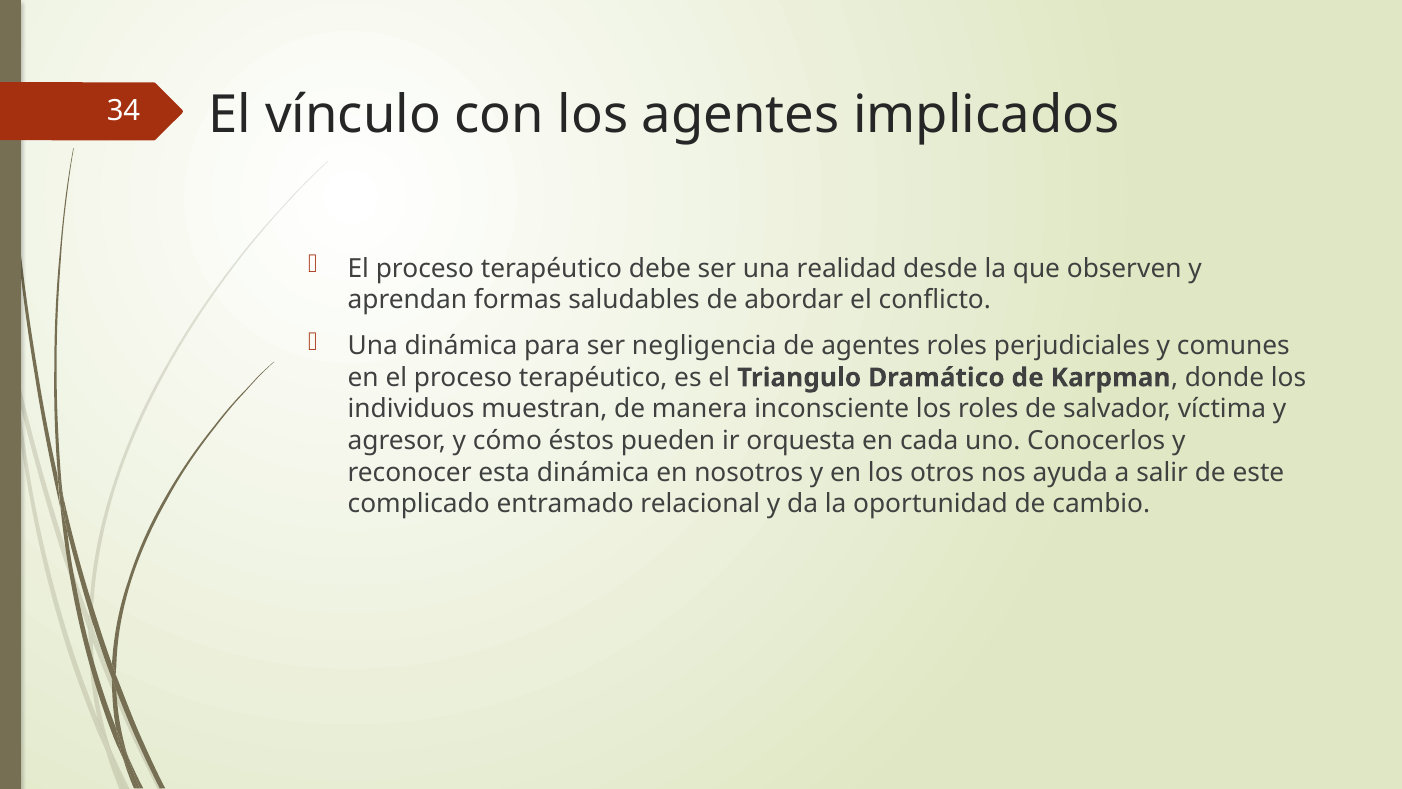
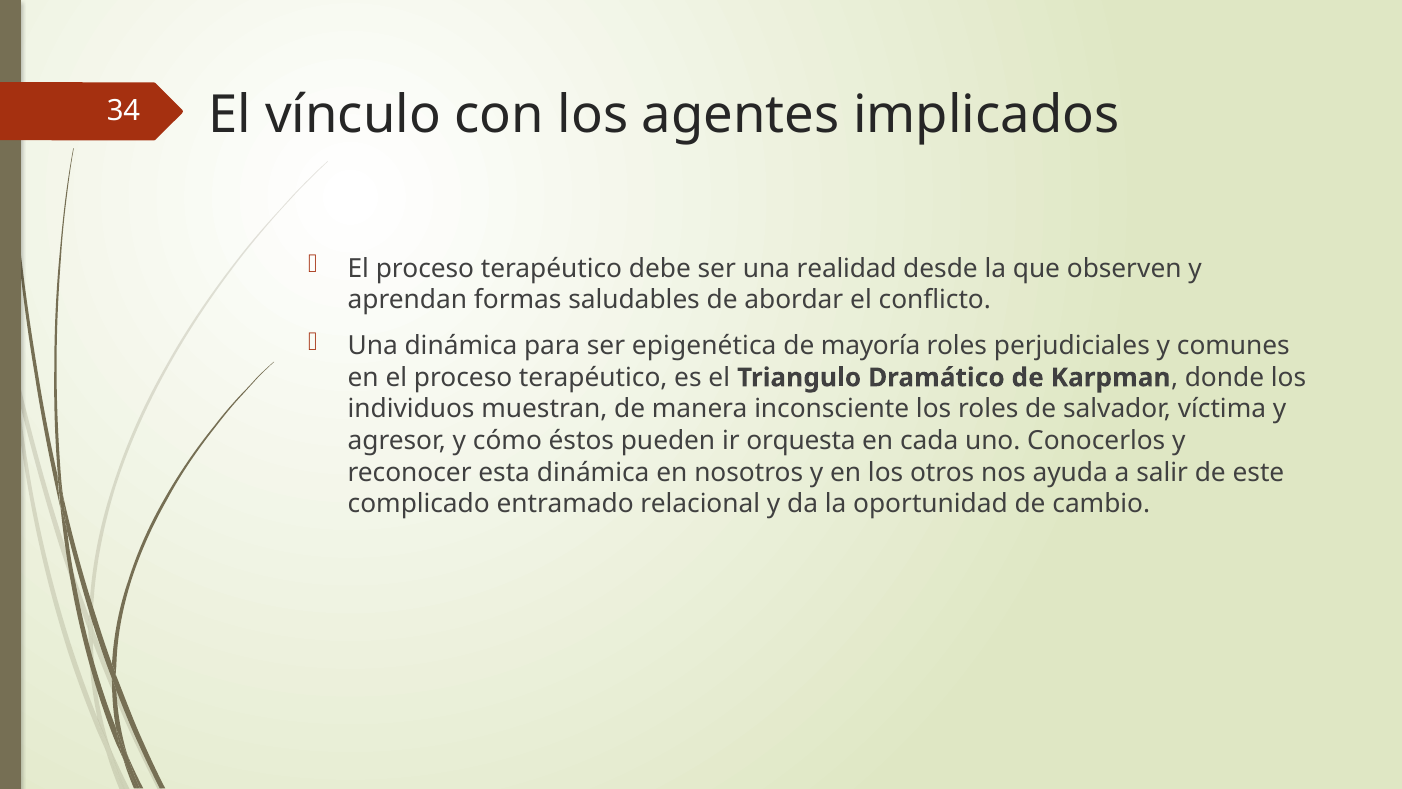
negligencia: negligencia -> epigenética (704, 346)
de agentes: agentes -> mayoría (871, 346)
